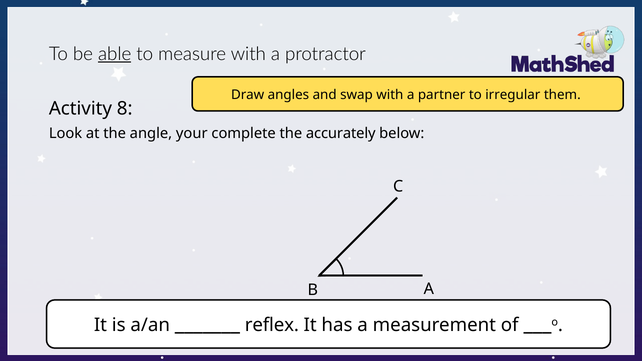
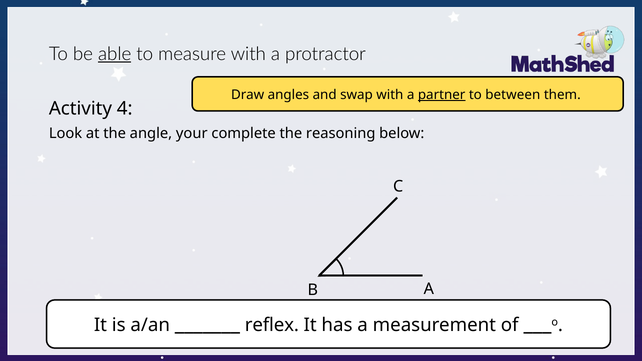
partner underline: none -> present (442, 95)
irregular: irregular -> between (513, 95)
8: 8 -> 4 (125, 109)
accurately: accurately -> reasoning (341, 133)
